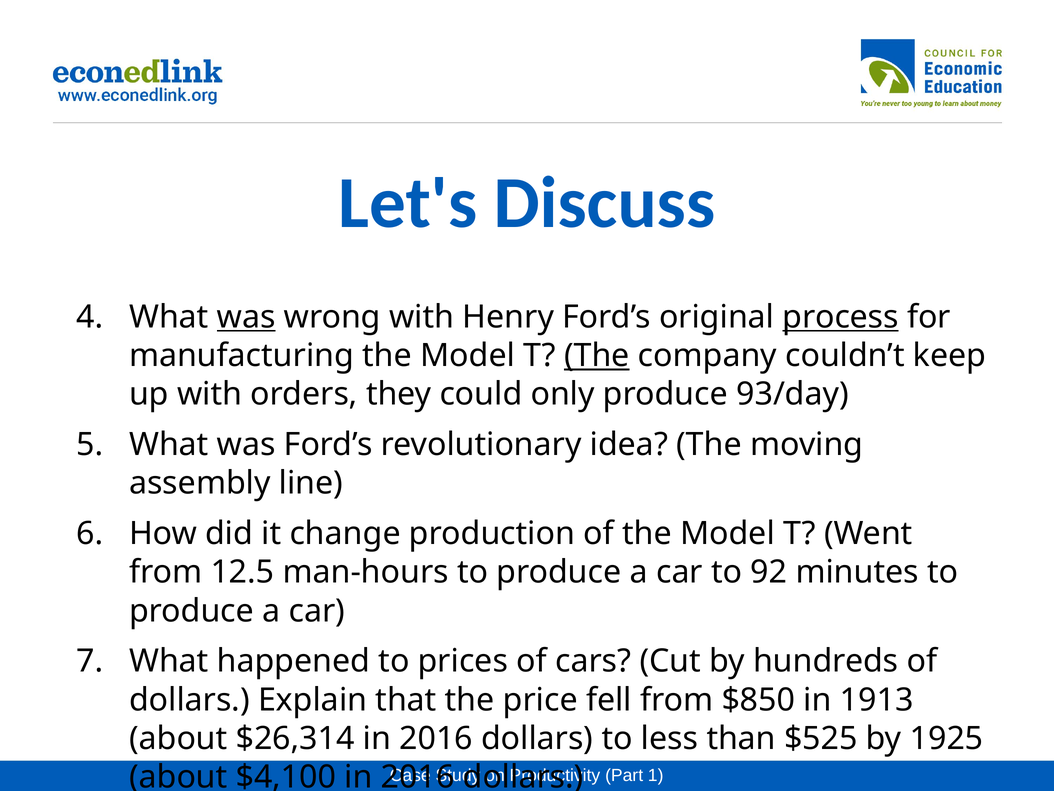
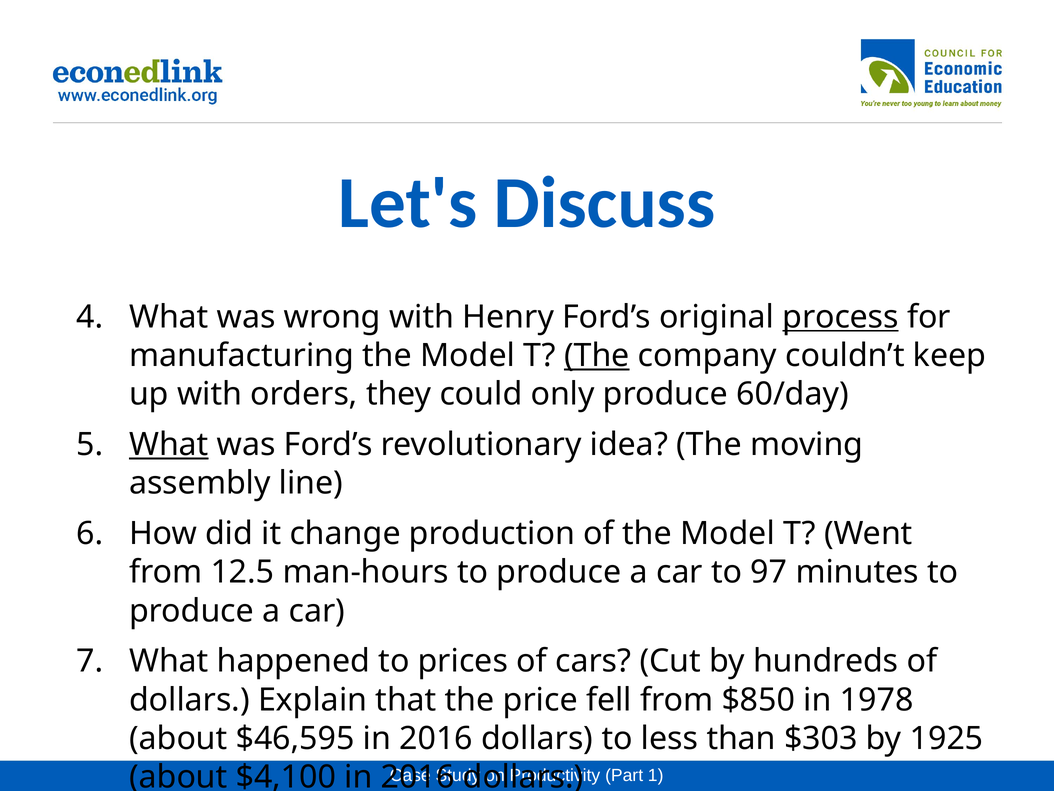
was underline: present -> none (246, 317)
93/day: 93/day -> 60/day (793, 394)
What underline: none -> present (169, 444)
92: 92 -> 97 (769, 572)
1913: 1913 -> 1978 (877, 699)
$26,314: $26,314 -> $46,595 (295, 738)
$525: $525 -> $303 (821, 738)
